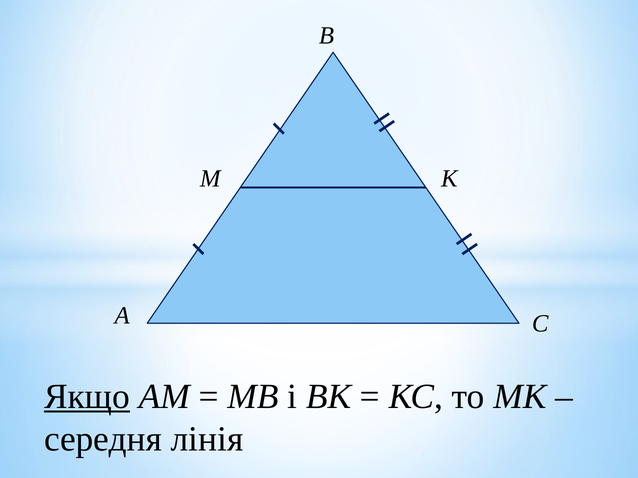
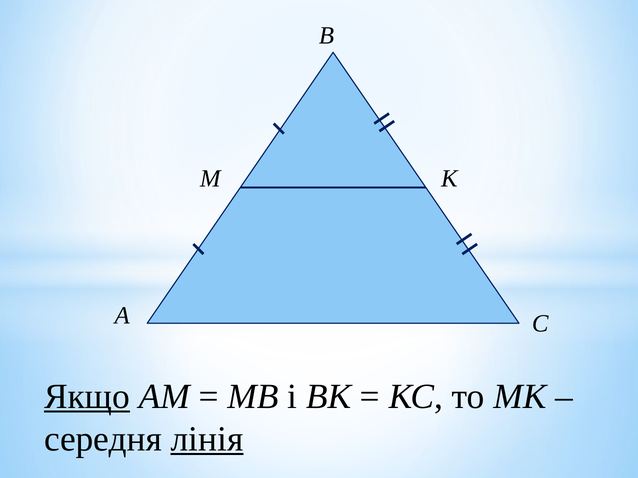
лінія underline: none -> present (207, 439)
